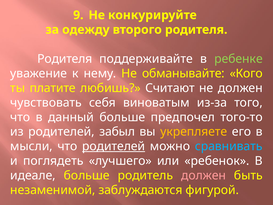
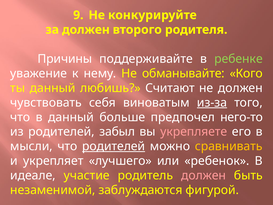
за одежду: одежду -> должен (86, 30)
Родителя: Родителя -> Причины (65, 59)
ты платите: платите -> данный (53, 88)
из-за underline: none -> present (212, 102)
того-то: того-то -> него-то (242, 117)
укрепляете colour: yellow -> pink (194, 132)
сравнивать colour: light blue -> yellow (229, 146)
поглядеть: поглядеть -> укрепляет (53, 161)
идеале больше: больше -> участие (87, 175)
